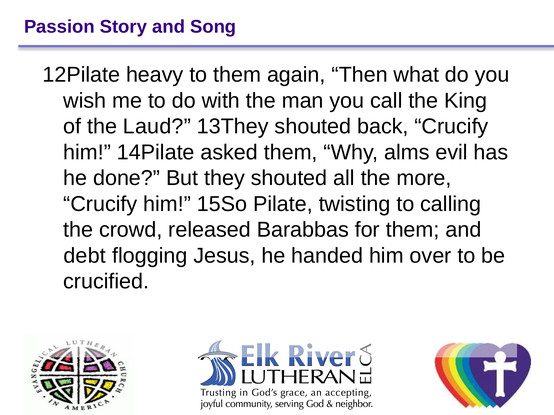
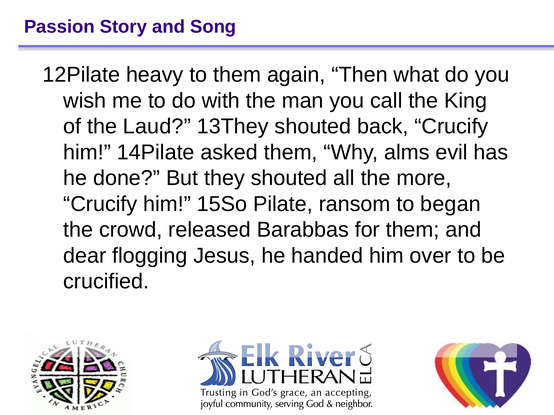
twisting: twisting -> ransom (355, 204)
calling: calling -> began (451, 204)
debt: debt -> dear (85, 256)
